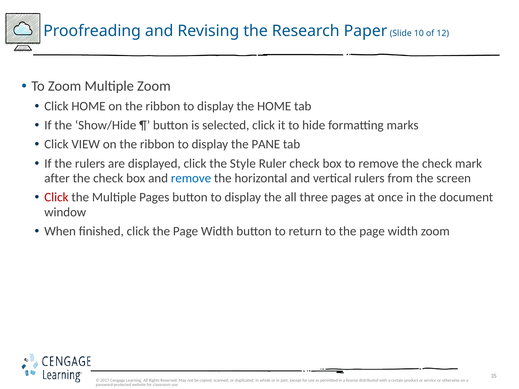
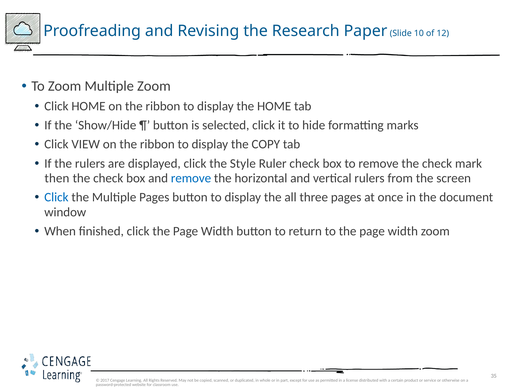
PANE: PANE -> COPY (266, 144)
after: after -> then (57, 178)
Click colour: red -> blue (56, 197)
